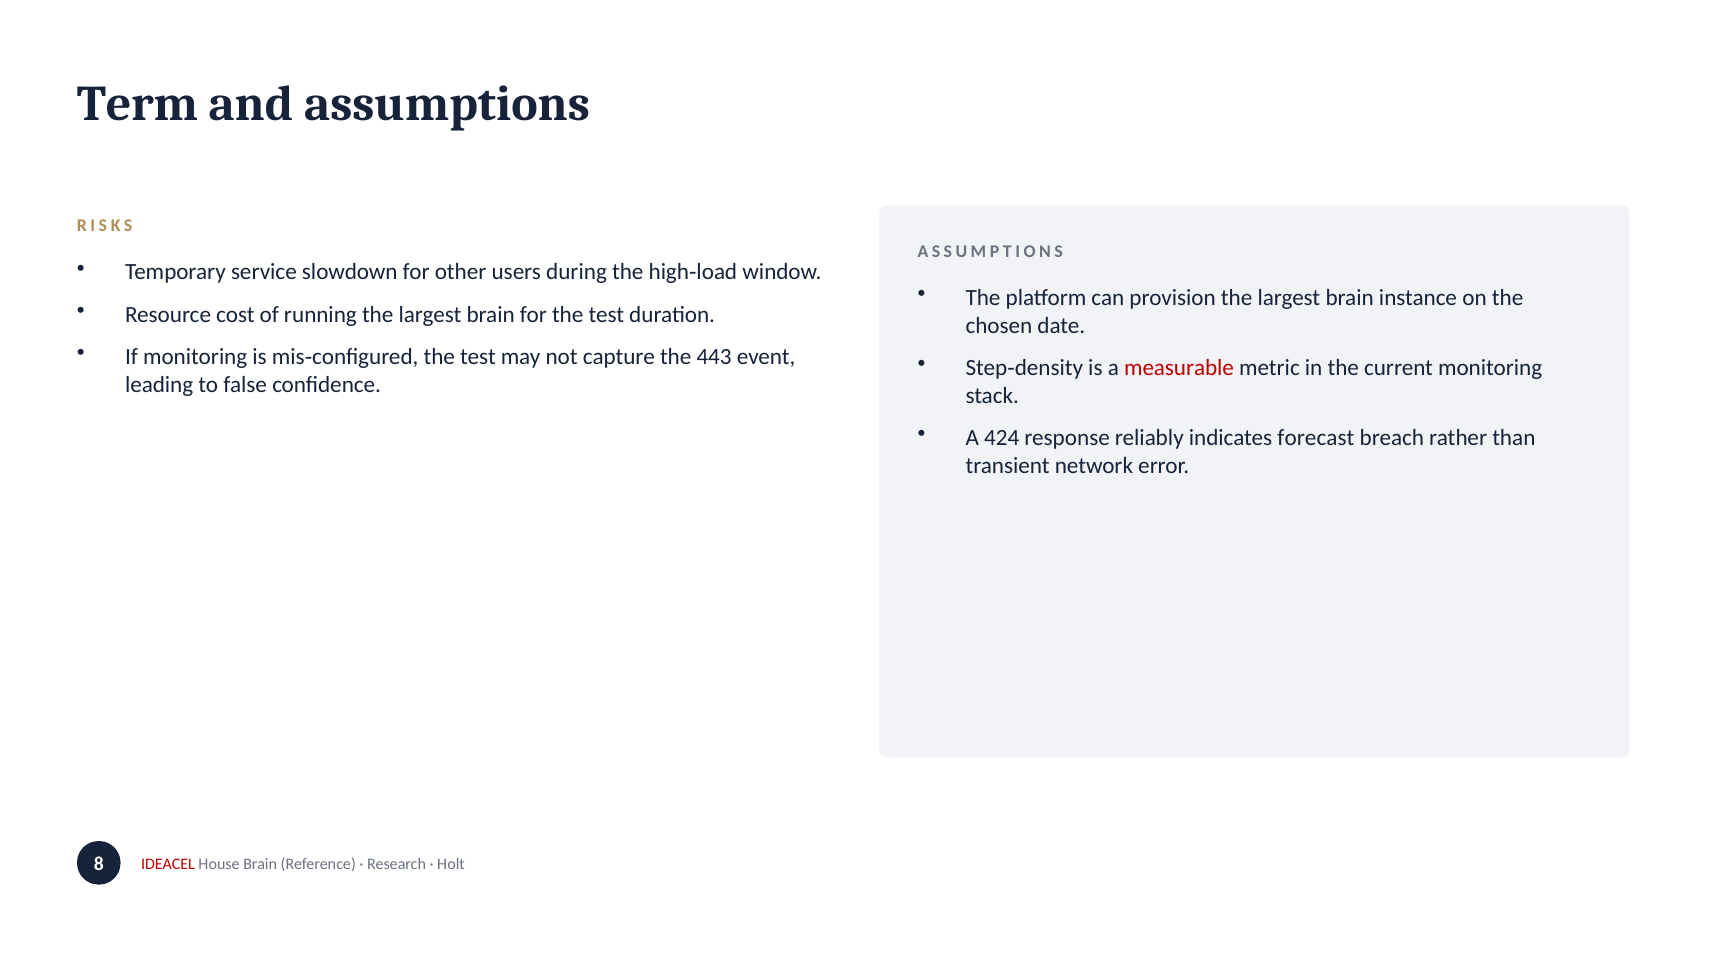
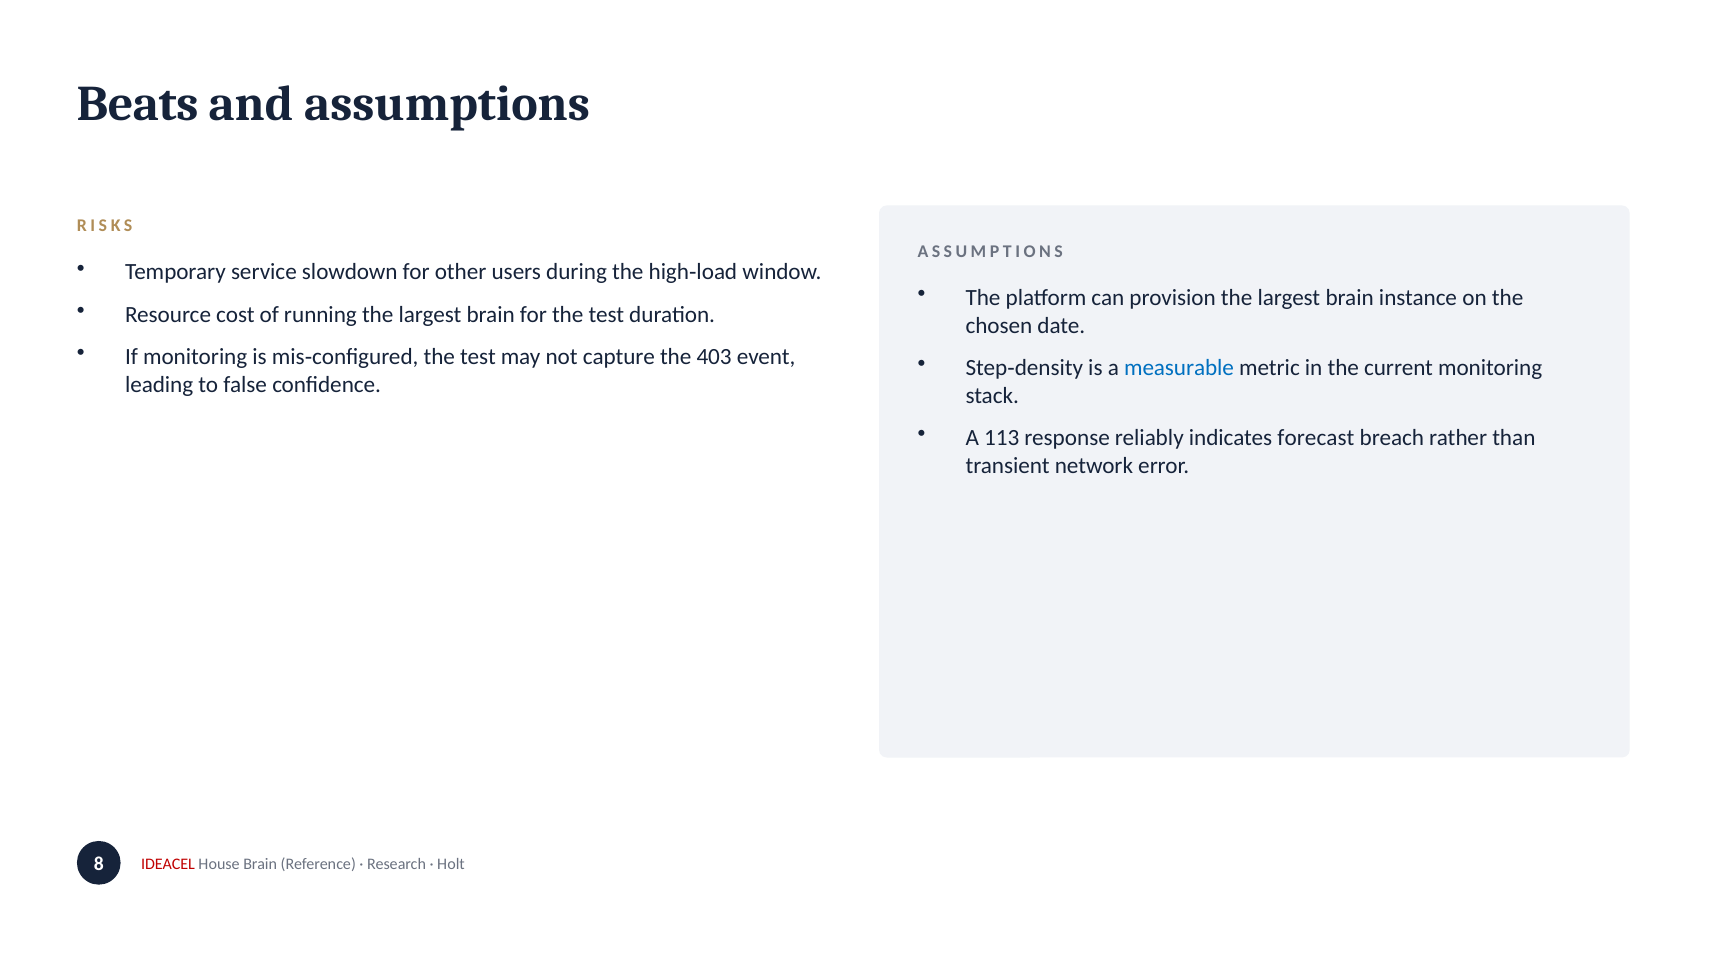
Term: Term -> Beats (138, 104)
443: 443 -> 403 (714, 356)
measurable colour: red -> blue (1179, 368)
424: 424 -> 113 (1002, 438)
